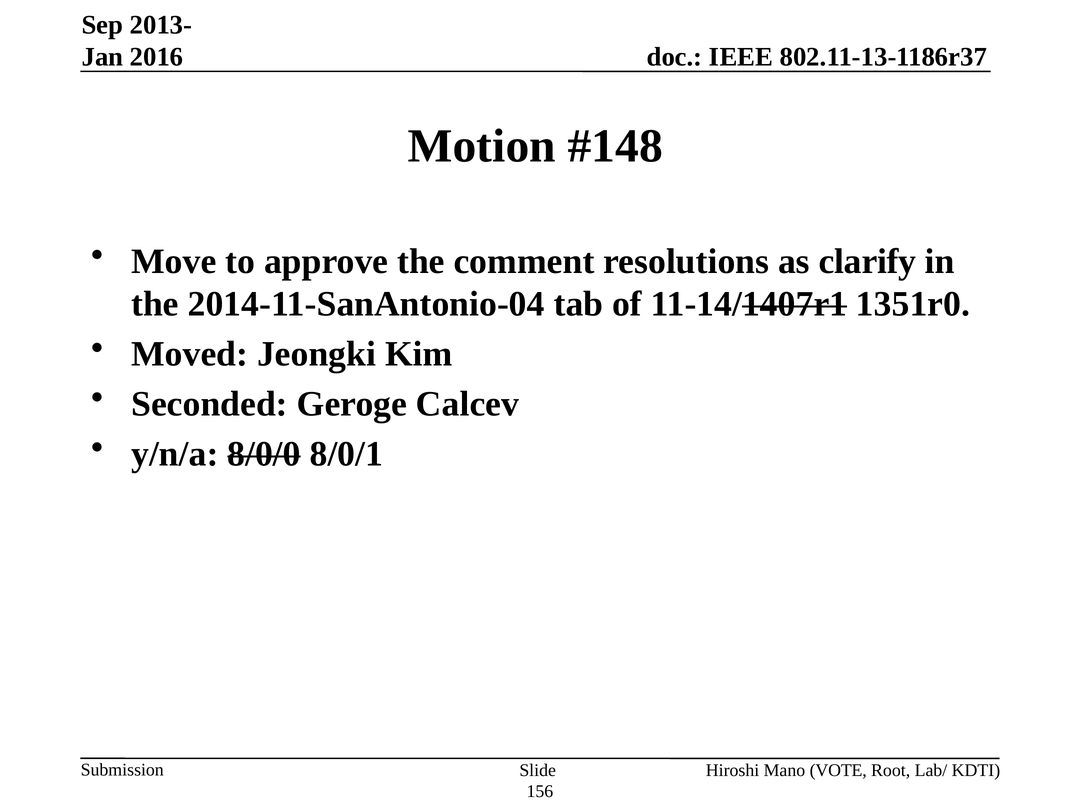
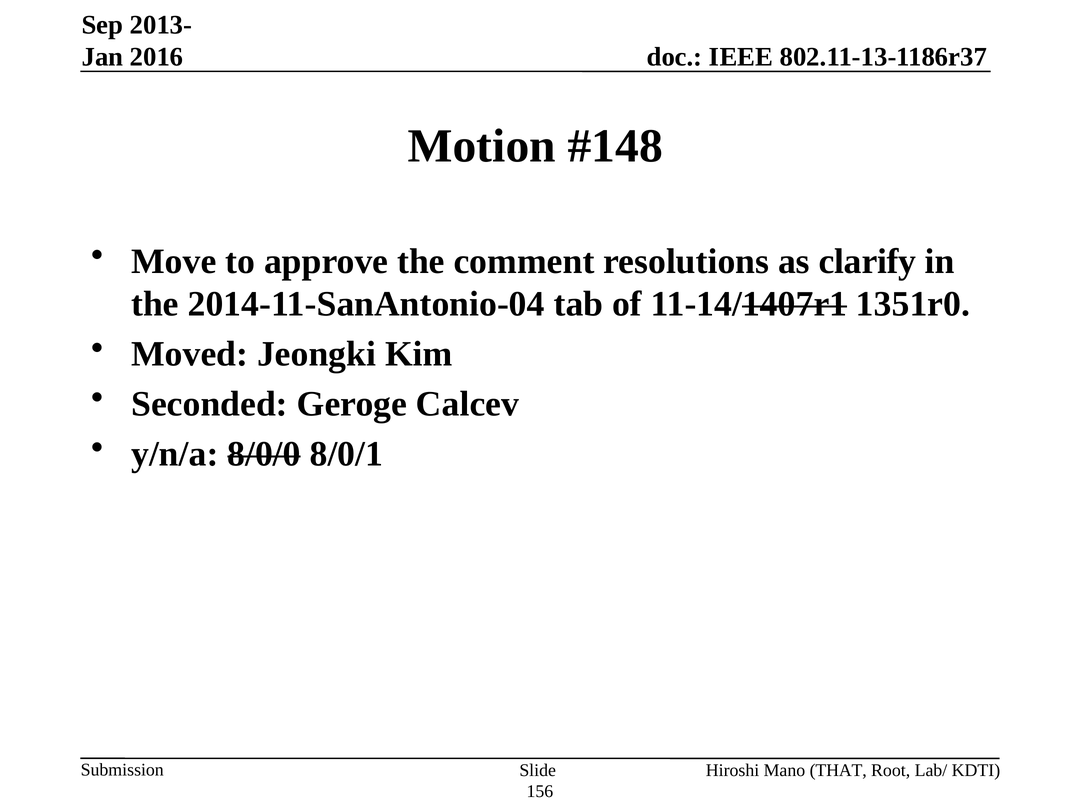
VOTE: VOTE -> THAT (838, 770)
